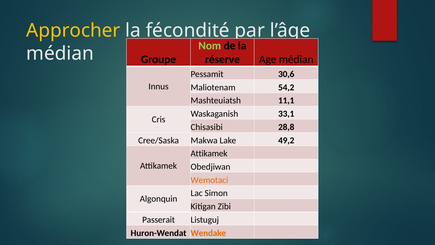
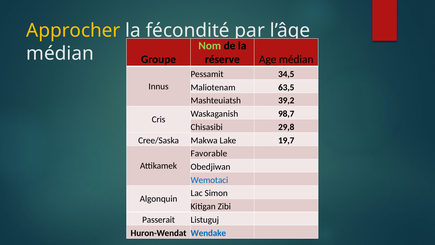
30,6: 30,6 -> 34,5 (286, 74)
54,2: 54,2 -> 63,5 (286, 87)
11,1: 11,1 -> 39,2 (286, 100)
33,1: 33,1 -> 98,7 (286, 114)
28,8: 28,8 -> 29,8 (286, 127)
49,2: 49,2 -> 19,7 (286, 140)
Attikamek: Attikamek -> Favorable (209, 153)
Wemotaci colour: orange -> blue (209, 180)
Wendake colour: orange -> blue (208, 233)
